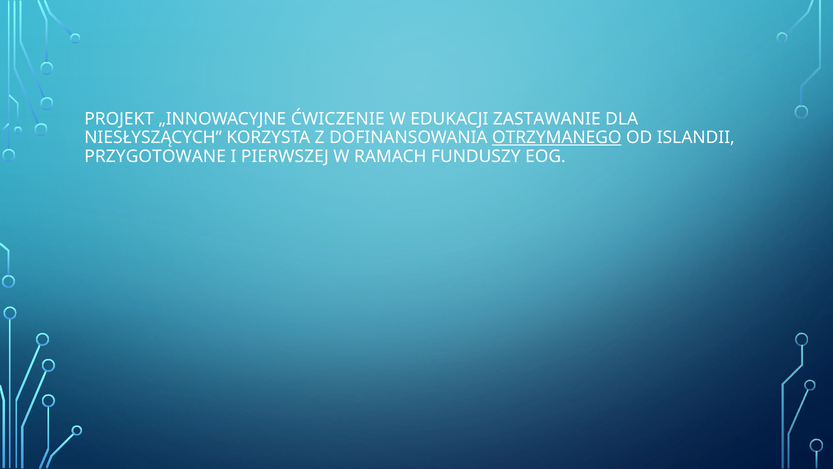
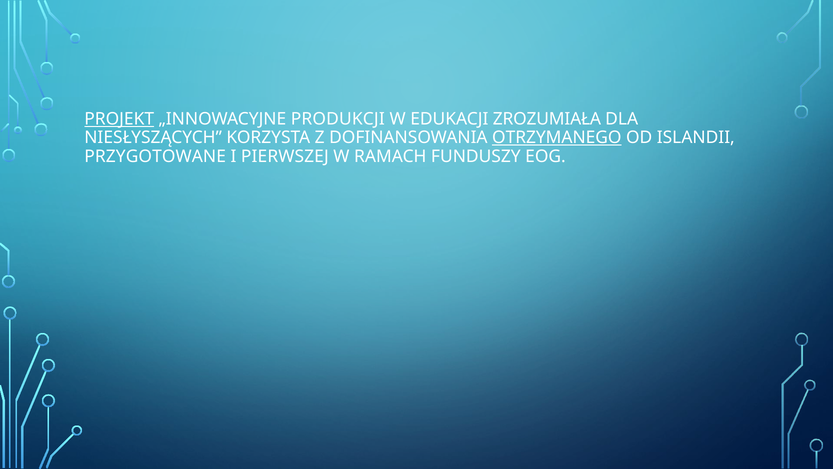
PROJEKT underline: none -> present (119, 119)
ĆWICZENIE: ĆWICZENIE -> PRODUKCJI (338, 119)
ZASTAWANIE: ZASTAWANIE -> ZROZUMIAŁA (547, 119)
